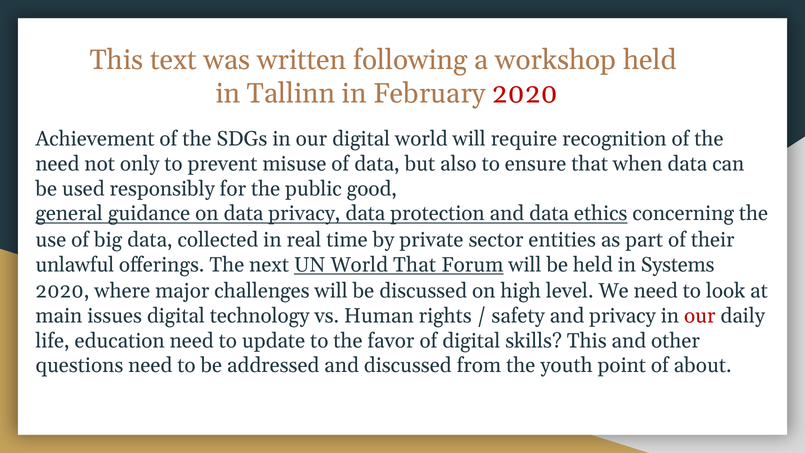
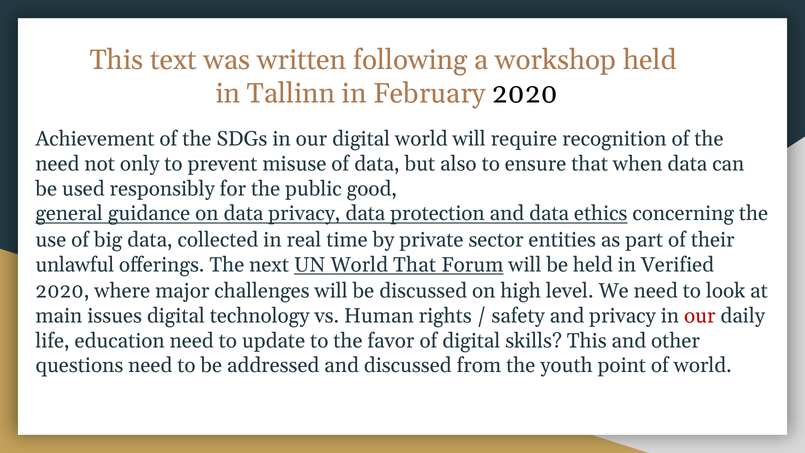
2020 colour: red -> black (525, 93)
Systems: Systems -> Verified (678, 265)
of about: about -> world (703, 365)
